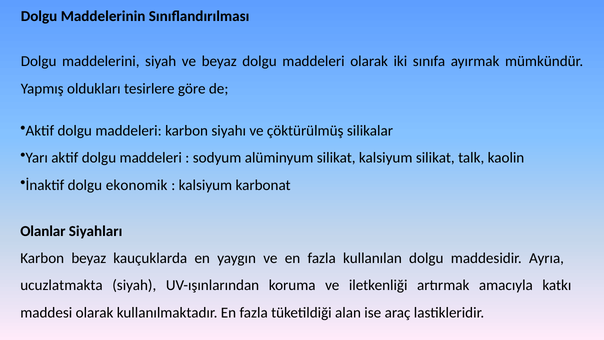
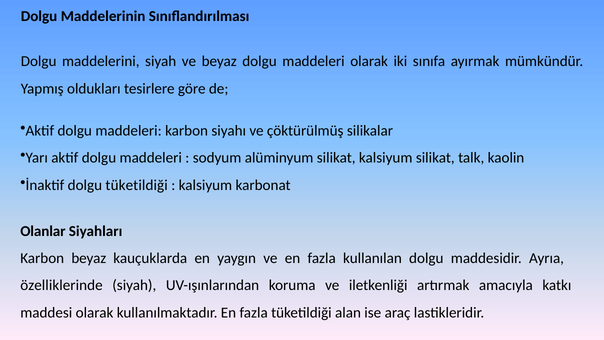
dolgu ekonomik: ekonomik -> tüketildiği (137, 185)
ucuzlatmakta: ucuzlatmakta -> özelliklerinde (61, 285)
